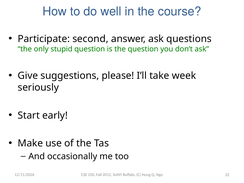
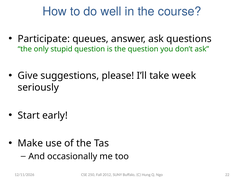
second: second -> queues (91, 39)
